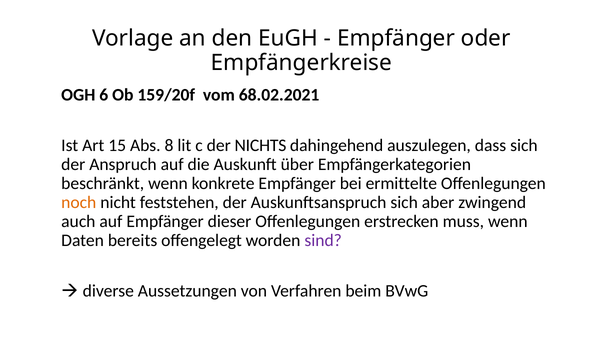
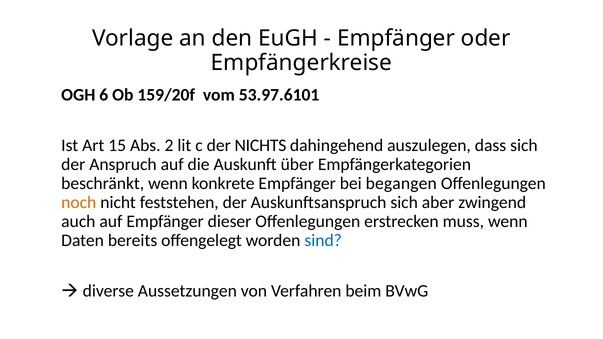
68.02.2021: 68.02.2021 -> 53.97.6101 (279, 95)
8: 8 -> 2 (169, 146)
ermittelte: ermittelte -> begangen (401, 184)
sind colour: purple -> blue (323, 241)
